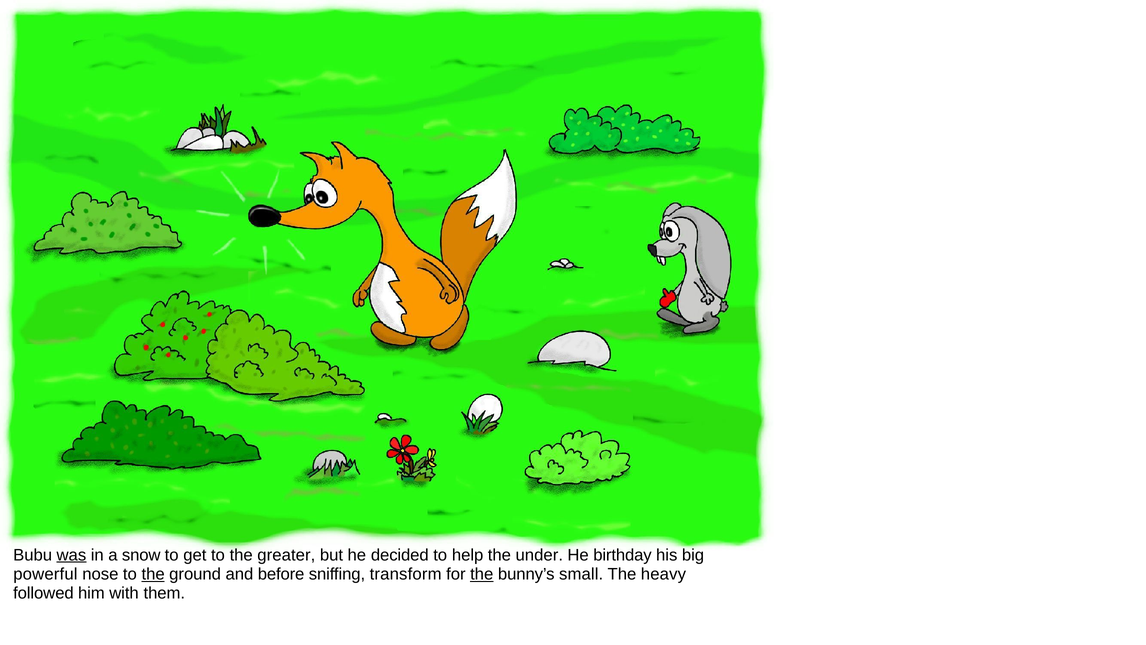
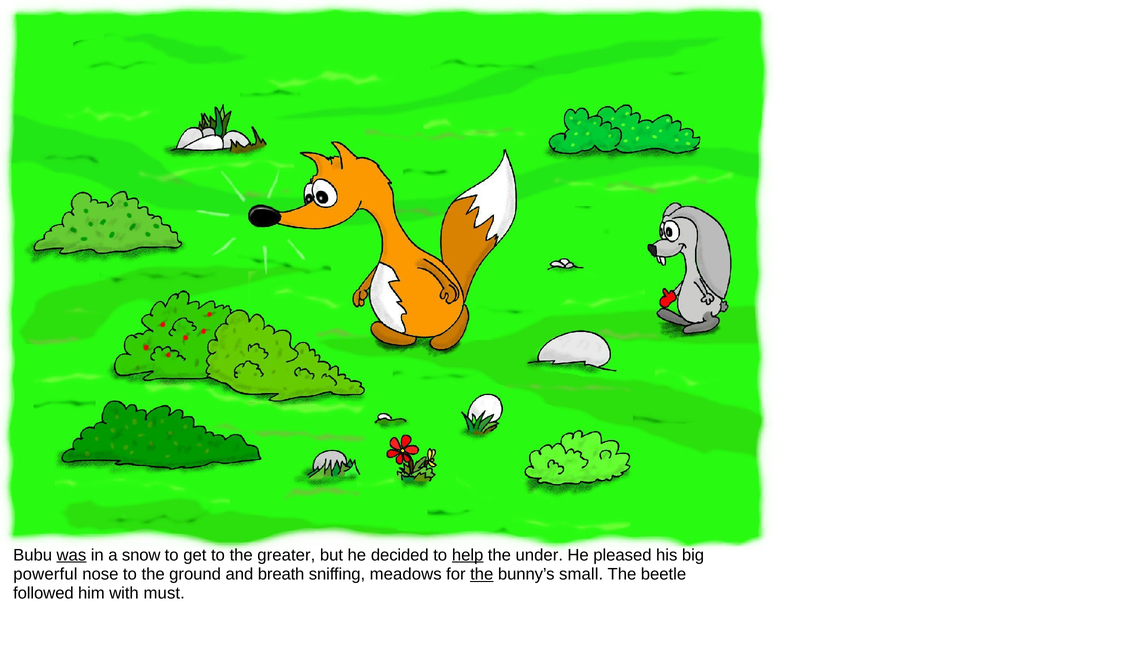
help underline: none -> present (468, 555)
birthday: birthday -> pleased (622, 555)
the underline: present -> none (153, 574)
before: before -> breath (281, 574)
transform: transform -> meadows (406, 574)
heavy: heavy -> beetle (664, 574)
them: them -> must (164, 593)
